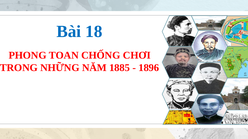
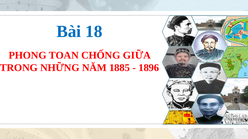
CHƠI: CHƠI -> GIỮA (137, 55)
